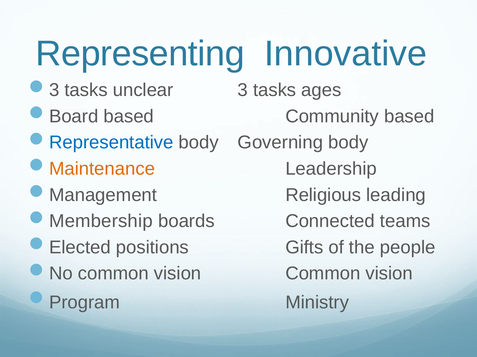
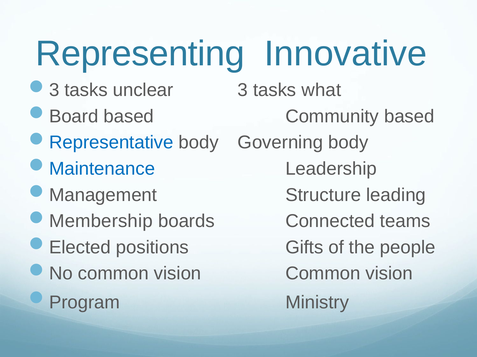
ages: ages -> what (321, 90)
Maintenance colour: orange -> blue (102, 169)
Religious: Religious -> Structure (323, 195)
